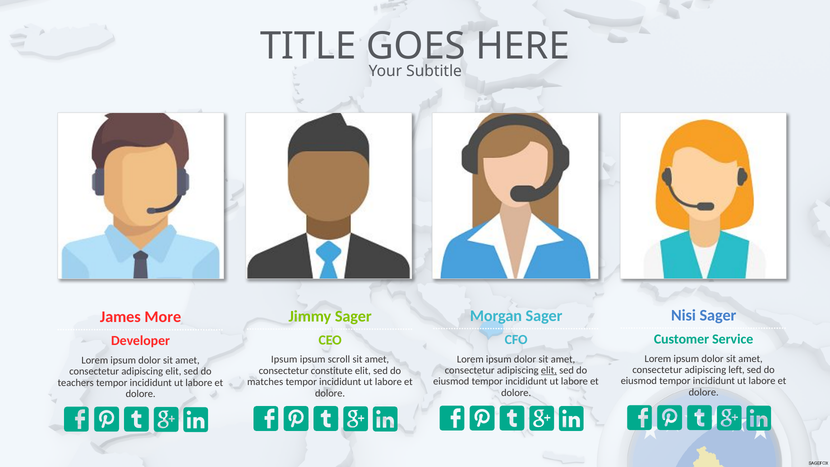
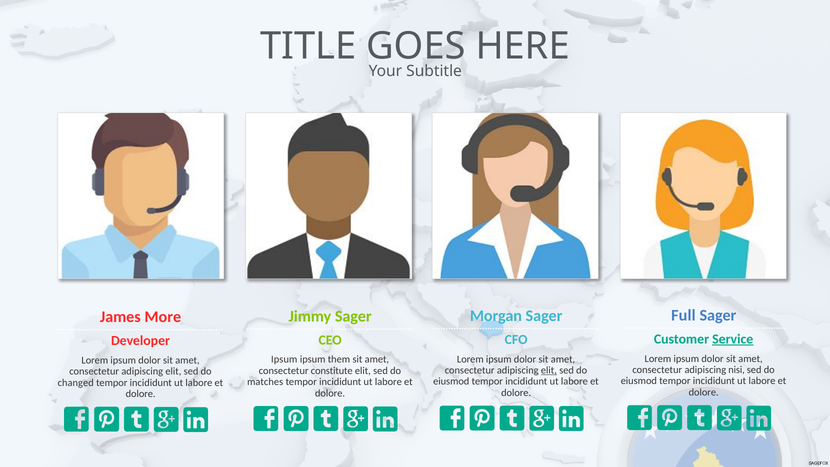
Nisi: Nisi -> Full (683, 315)
Service underline: none -> present (733, 339)
scroll: scroll -> them (339, 359)
left: left -> nisi (737, 370)
teachers: teachers -> changed (76, 383)
